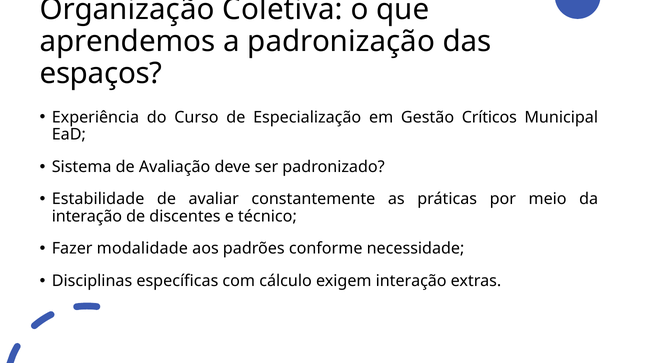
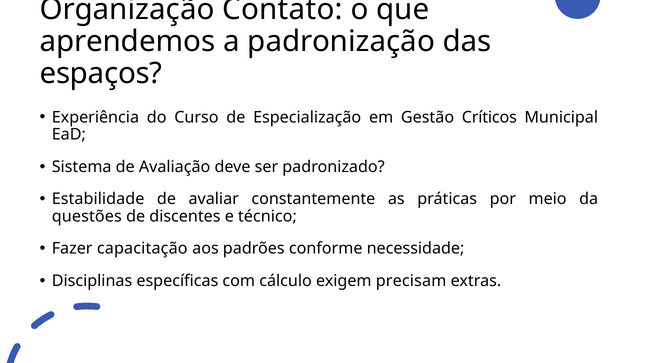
Coletiva: Coletiva -> Contato (282, 10)
interação: interação -> questões (87, 216)
modalidade: modalidade -> capacitação (142, 249)
exigem interação: interação -> precisam (411, 281)
